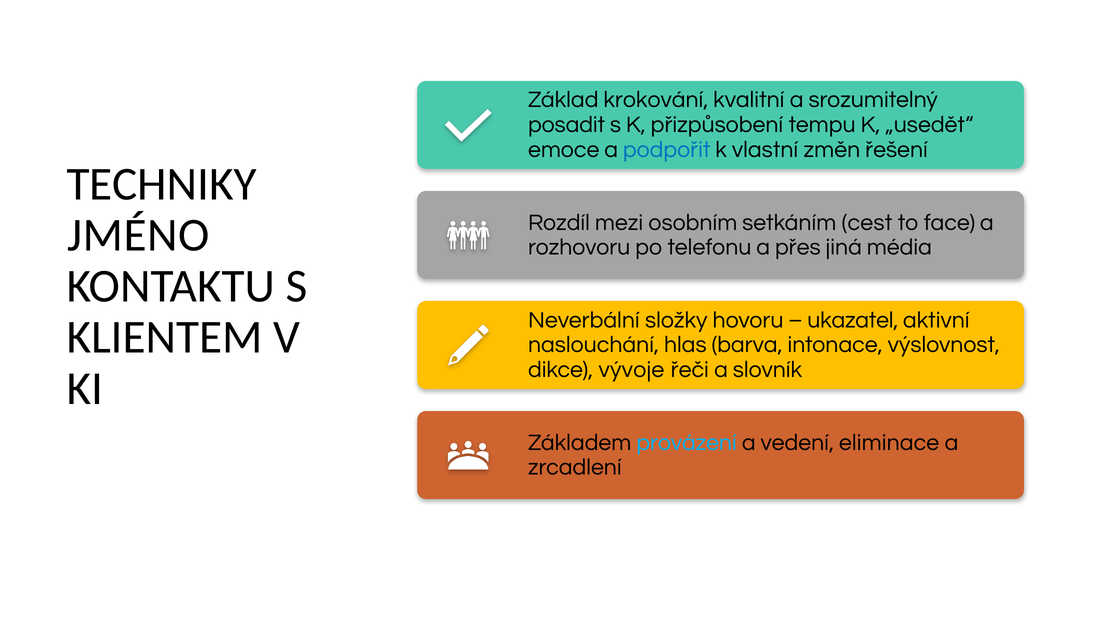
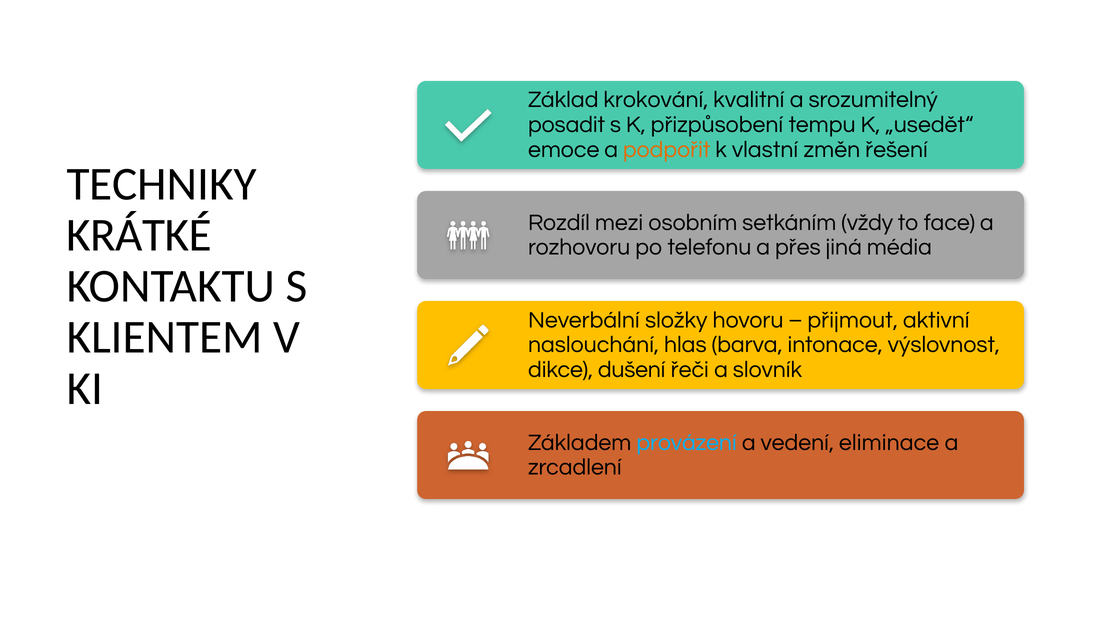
podpořit colour: blue -> orange (667, 150)
JMÉNO: JMÉNO -> KRÁTKÉ (139, 235)
cest: cest -> vždy (867, 222)
ukazatel: ukazatel -> přijmout (853, 320)
vývoje: vývoje -> dušení (632, 370)
